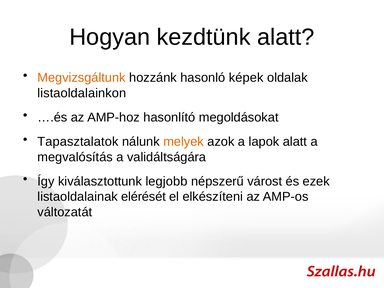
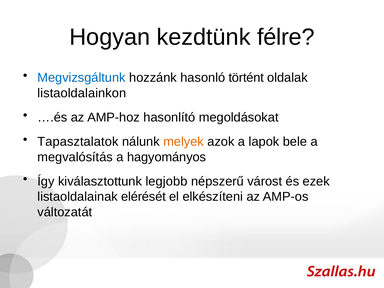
kezdtünk alatt: alatt -> félre (286, 37)
Megvizsgáltunk colour: orange -> blue (82, 78)
képek: képek -> történt (246, 78)
lapok alatt: alatt -> bele (295, 142)
validáltságára: validáltságára -> hagyományos (167, 157)
